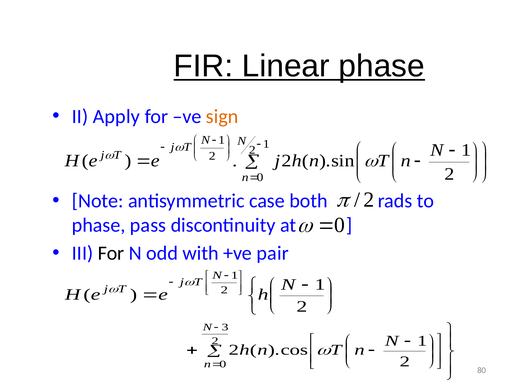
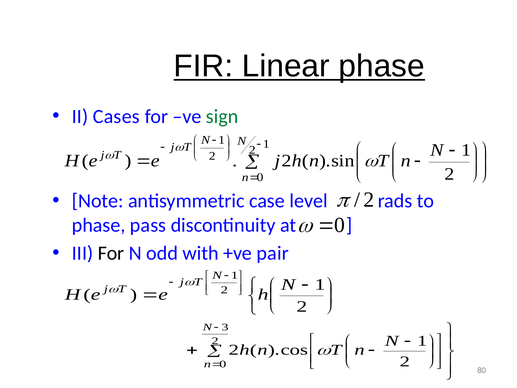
Apply: Apply -> Cases (116, 116)
sign colour: orange -> green (222, 116)
both: both -> level (309, 201)
